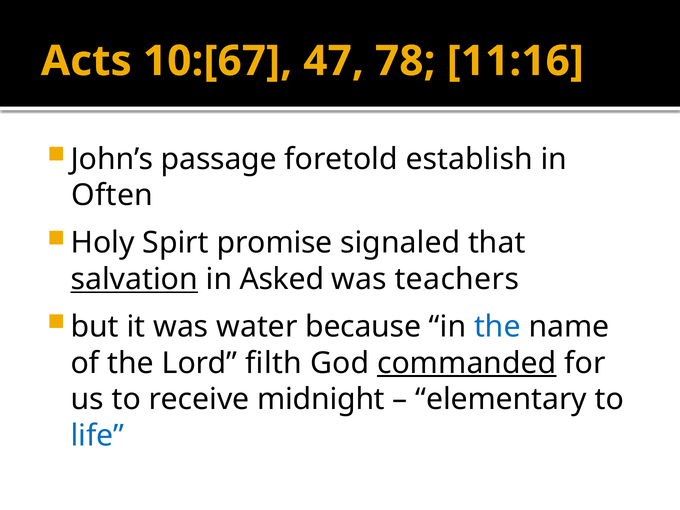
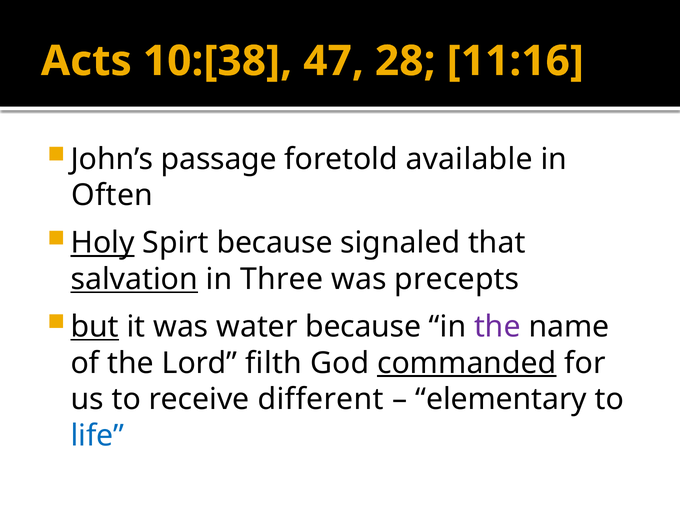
10:[67: 10:[67 -> 10:[38 (218, 61)
78: 78 -> 28 (405, 61)
establish: establish -> available (469, 159)
Holy underline: none -> present (103, 243)
Spirt promise: promise -> because (275, 243)
Asked: Asked -> Three (282, 279)
teachers: teachers -> precepts (457, 279)
but underline: none -> present (95, 327)
the colour: blue -> purple (497, 327)
midnight: midnight -> different (321, 399)
